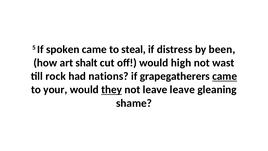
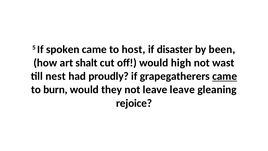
steal: steal -> host (133, 49)
distress: distress -> disaster (175, 49)
rock: rock -> nest (56, 76)
nations: nations -> proudly (109, 76)
your: your -> burn (55, 90)
they underline: present -> none (112, 90)
shame: shame -> rejoice (134, 103)
